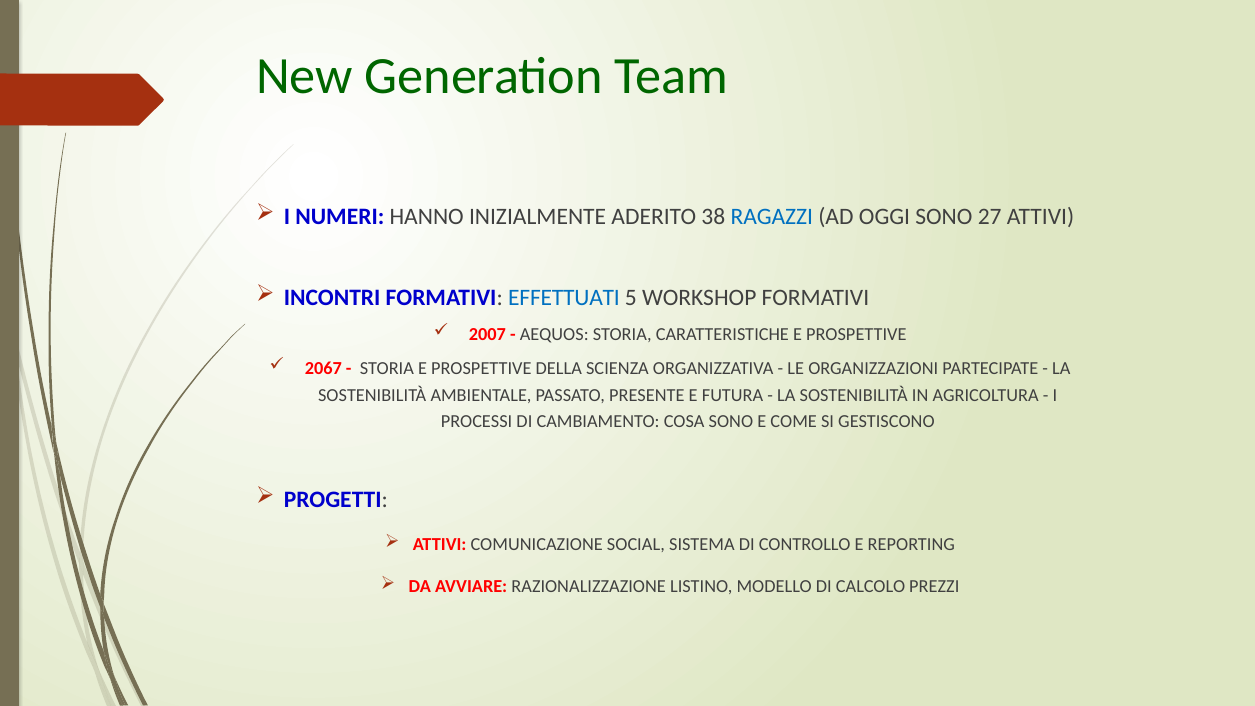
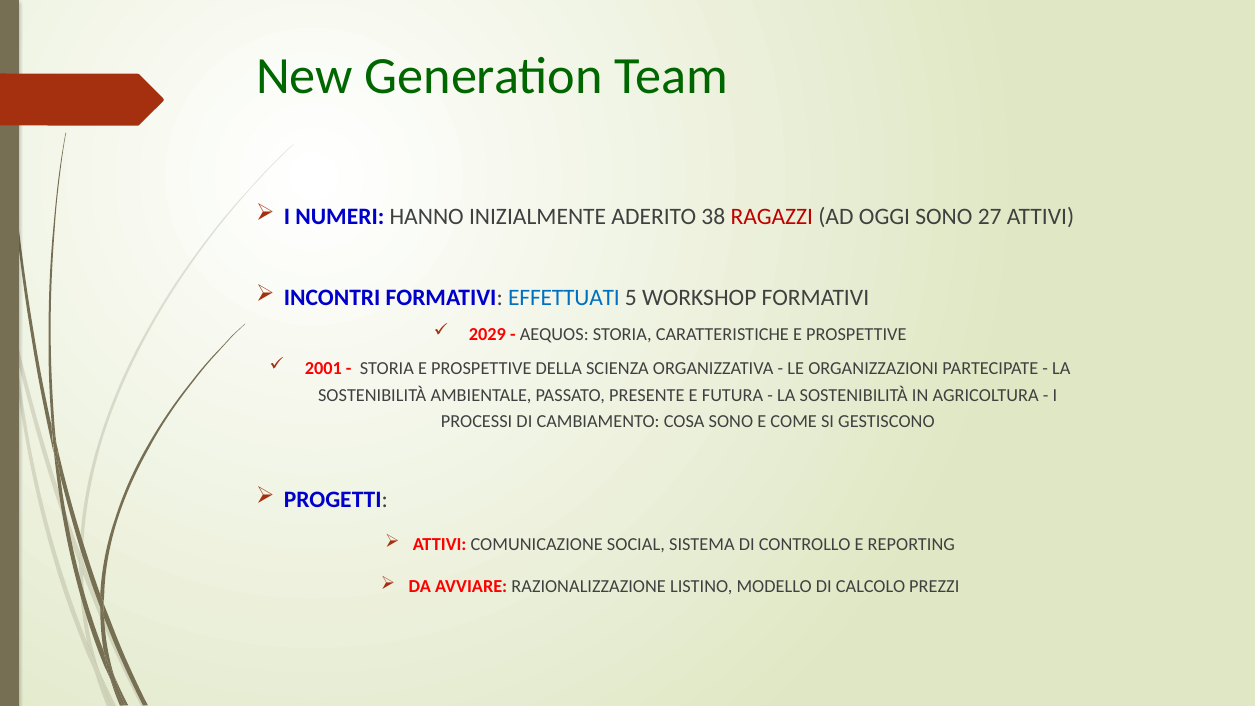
RAGAZZI colour: blue -> red (772, 217)
2007: 2007 -> 2029 (487, 335)
2067: 2067 -> 2001 (323, 369)
